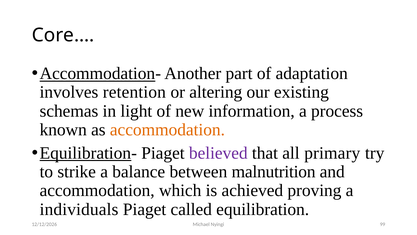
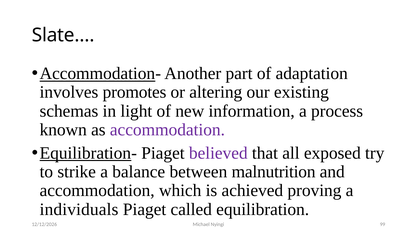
Core…: Core… -> Slate… (63, 35)
retention: retention -> promotes (135, 92)
accommodation colour: orange -> purple (167, 130)
primary: primary -> exposed (332, 153)
